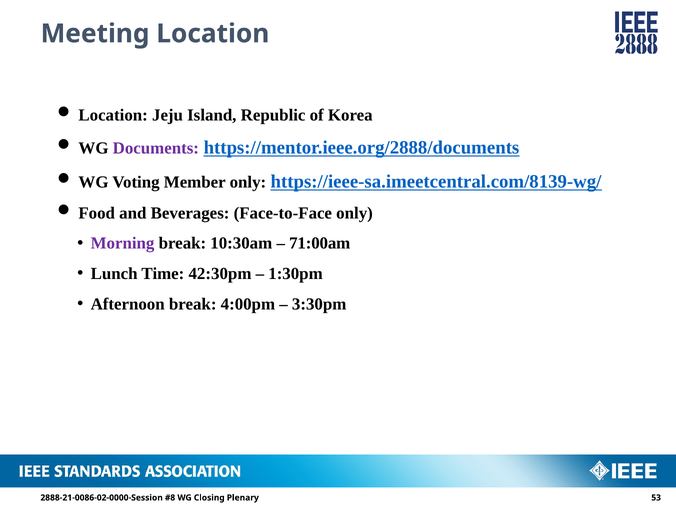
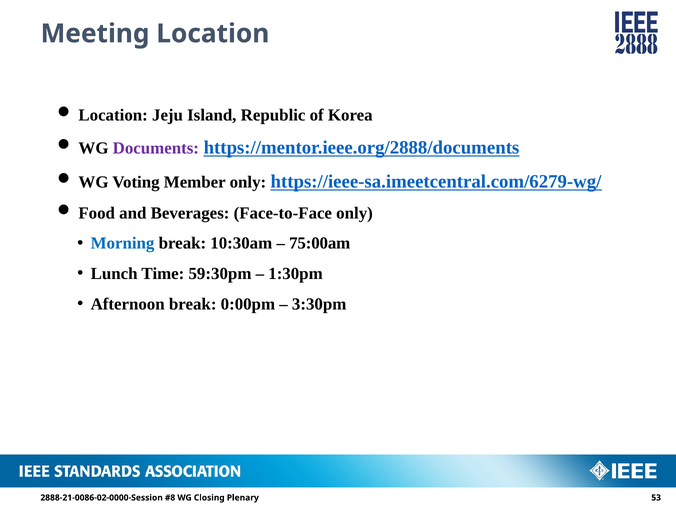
https://ieee-sa.imeetcentral.com/8139-wg/: https://ieee-sa.imeetcentral.com/8139-wg/ -> https://ieee-sa.imeetcentral.com/6279-wg/ (436, 182)
Morning colour: purple -> blue (123, 243)
71:00am: 71:00am -> 75:00am (320, 243)
42:30pm: 42:30pm -> 59:30pm (220, 274)
4:00pm: 4:00pm -> 0:00pm (248, 304)
